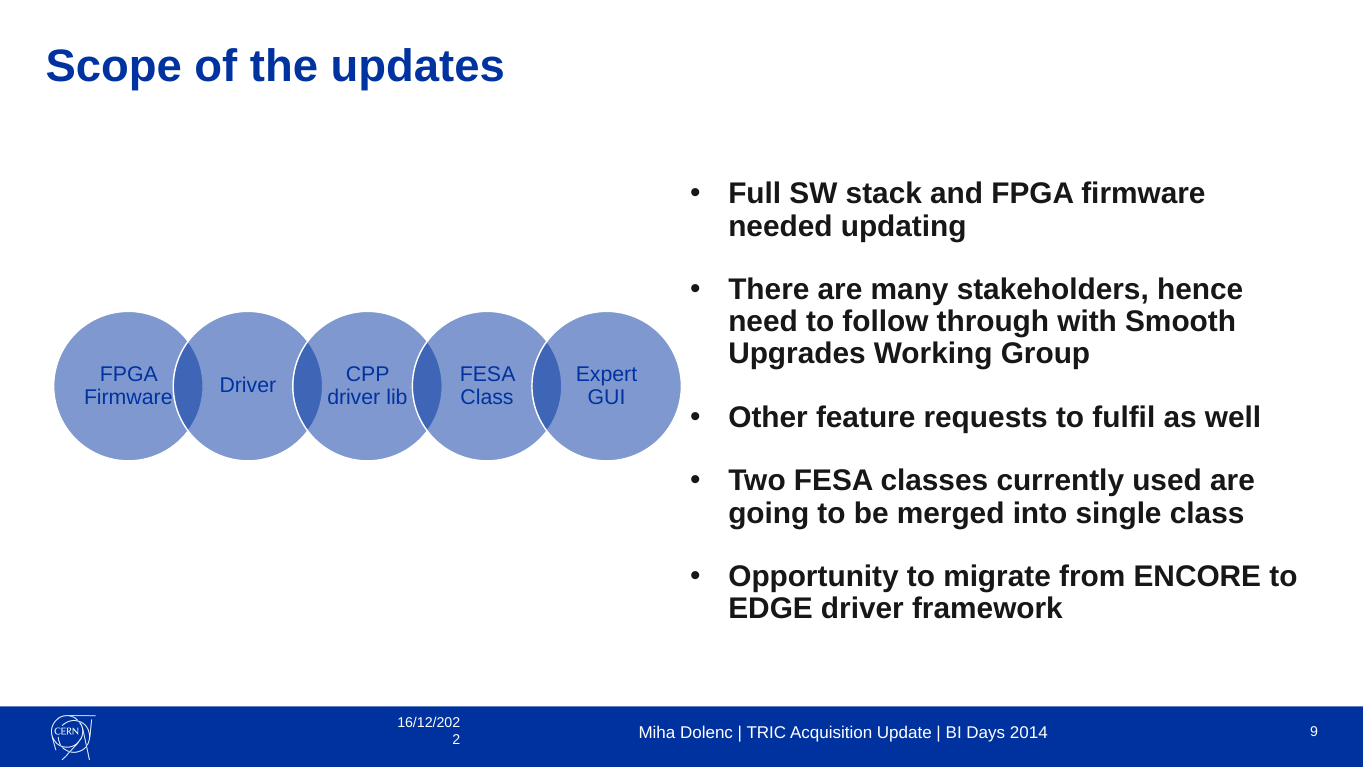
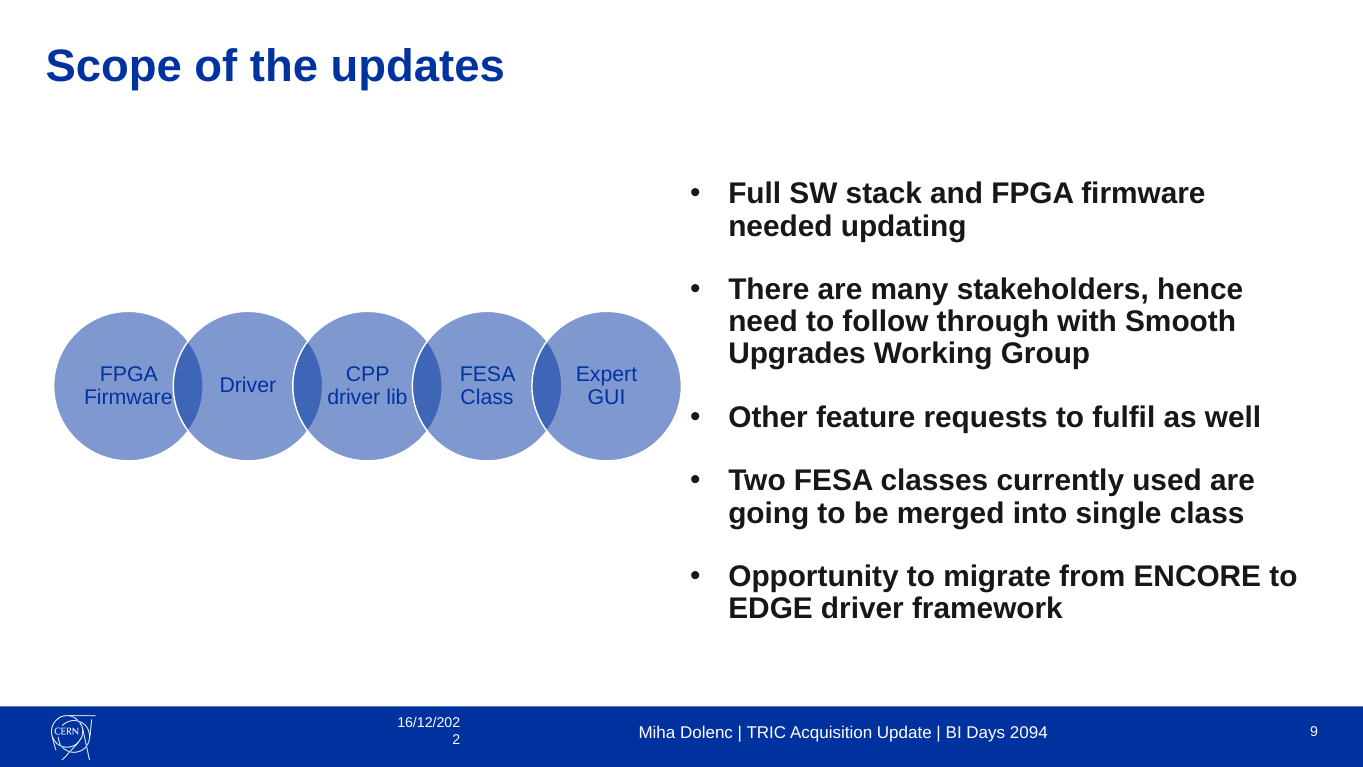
2014: 2014 -> 2094 (1029, 732)
